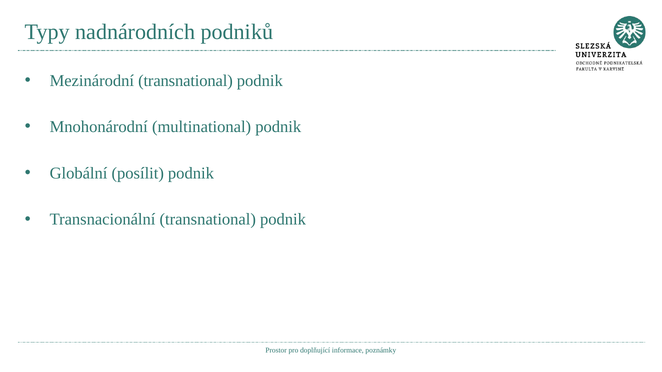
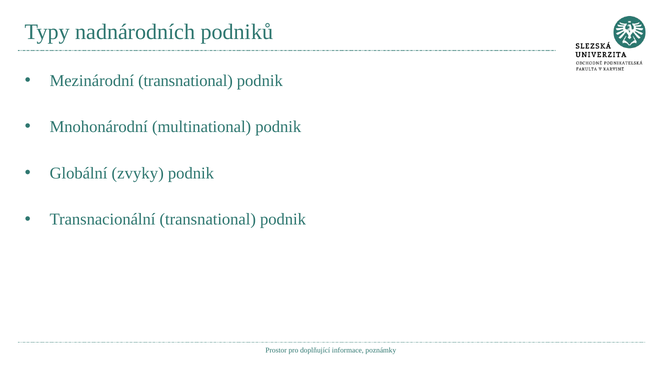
posílit: posílit -> zvyky (138, 173)
